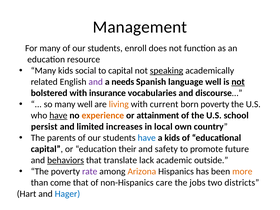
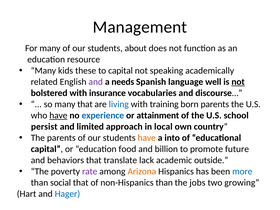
enroll: enroll -> about (136, 48)
social: social -> these (86, 71)
speaking underline: present -> none (167, 71)
many well: well -> that (85, 104)
living colour: orange -> blue (119, 104)
current: current -> training (164, 104)
born poverty: poverty -> parents (215, 104)
experience colour: orange -> blue (103, 115)
increases: increases -> approach (124, 127)
have colour: blue -> orange (147, 138)
a kids: kids -> into (172, 138)
their: their -> food (127, 149)
safety: safety -> billion (166, 149)
behaviors underline: present -> none (66, 160)
more colour: orange -> blue (242, 171)
come: come -> social (61, 183)
non-Hispanics care: care -> than (164, 183)
districts: districts -> growing (242, 183)
